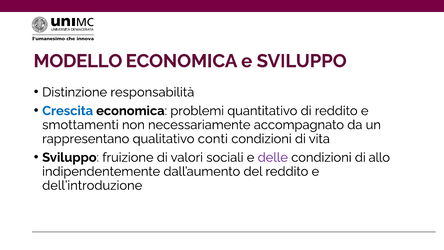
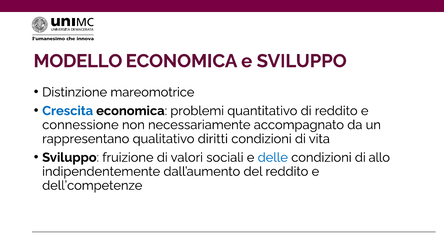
responsabilità: responsabilità -> mareomotrice (152, 92)
smottamenti: smottamenti -> connessione (80, 125)
conti: conti -> diritti (213, 139)
delle colour: purple -> blue (273, 157)
dell’introduzione: dell’introduzione -> dell’competenze (92, 185)
